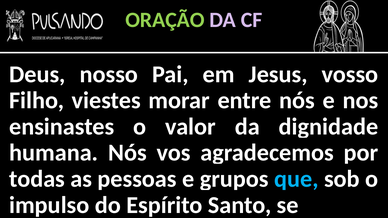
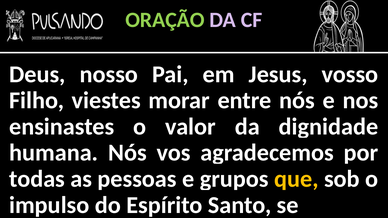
que colour: light blue -> yellow (296, 179)
